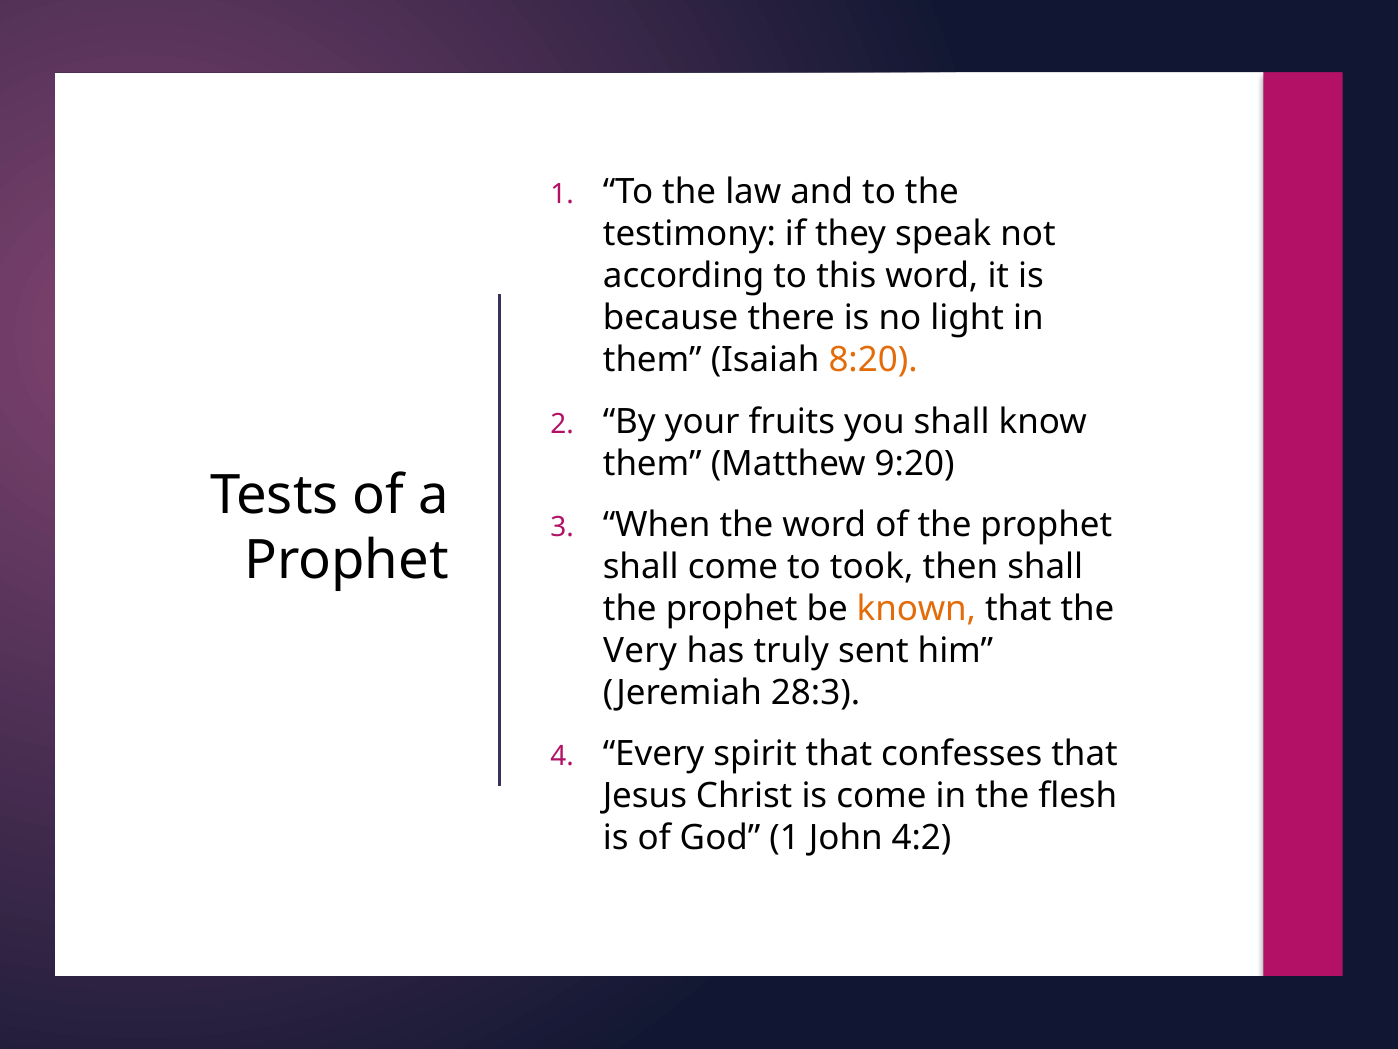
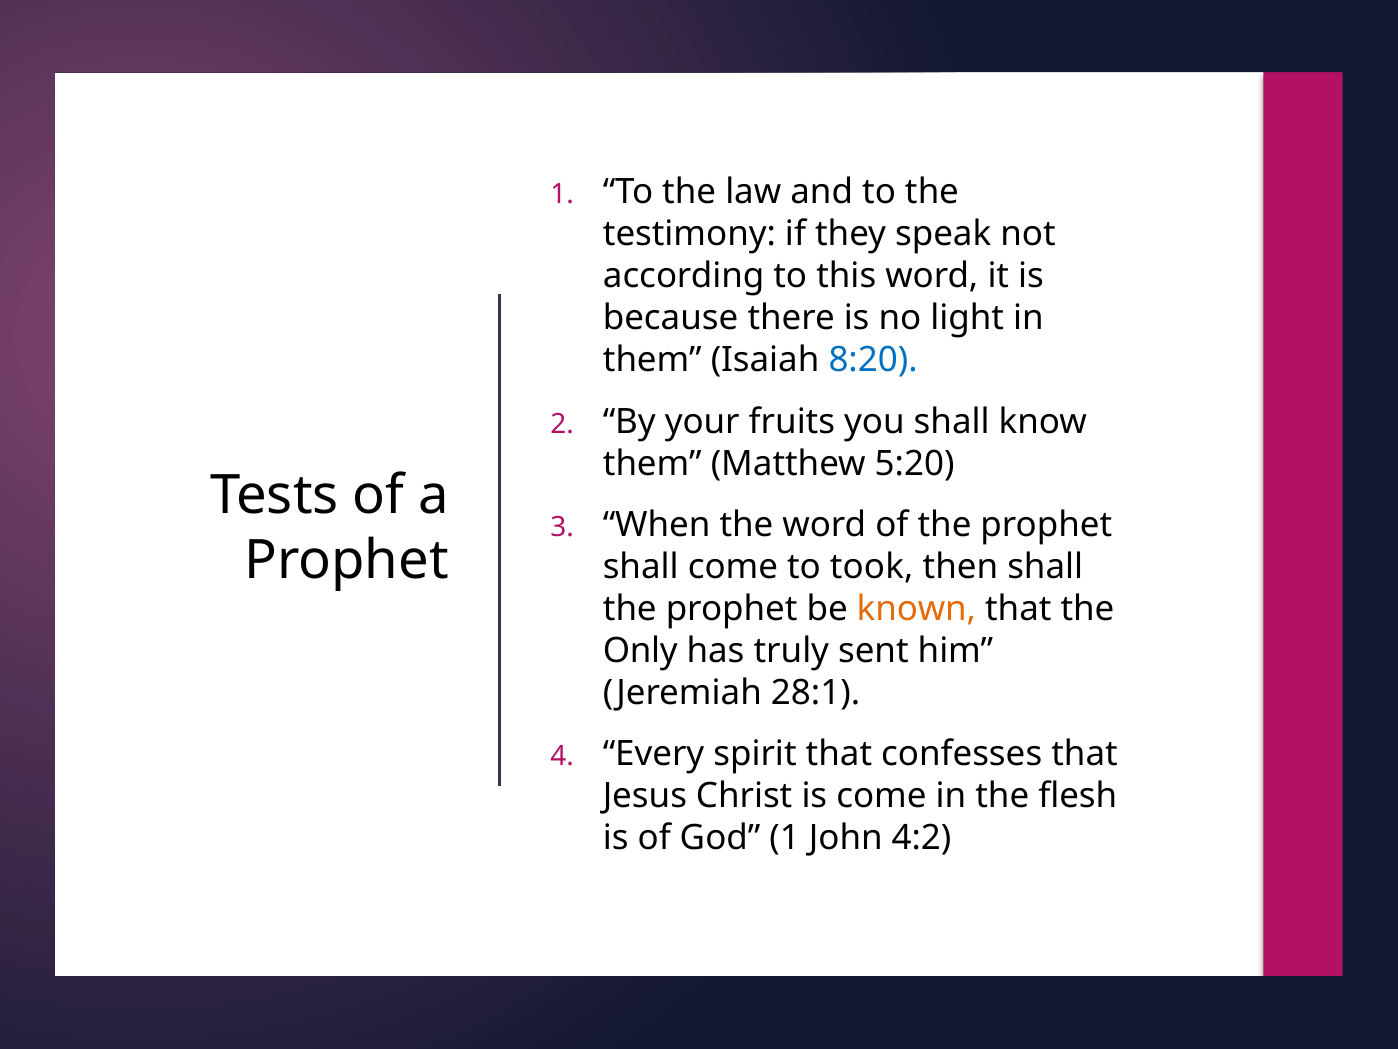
8:20 colour: orange -> blue (873, 360)
9:20: 9:20 -> 5:20 (915, 463)
Very: Very -> Only (640, 651)
28:3: 28:3 -> 28:1 (816, 692)
